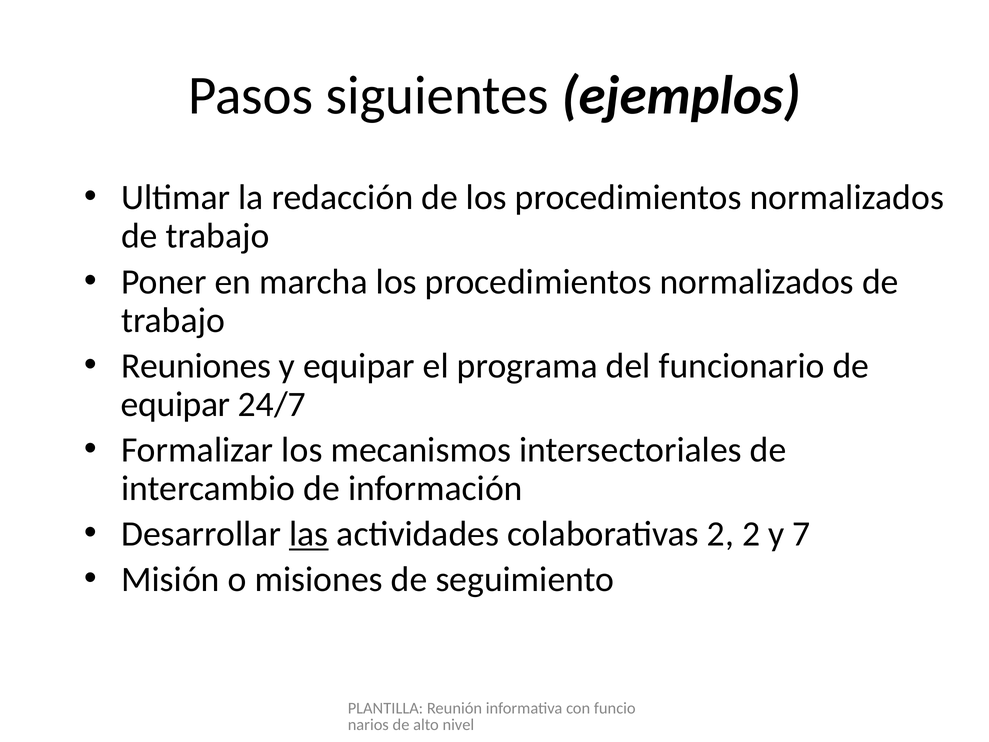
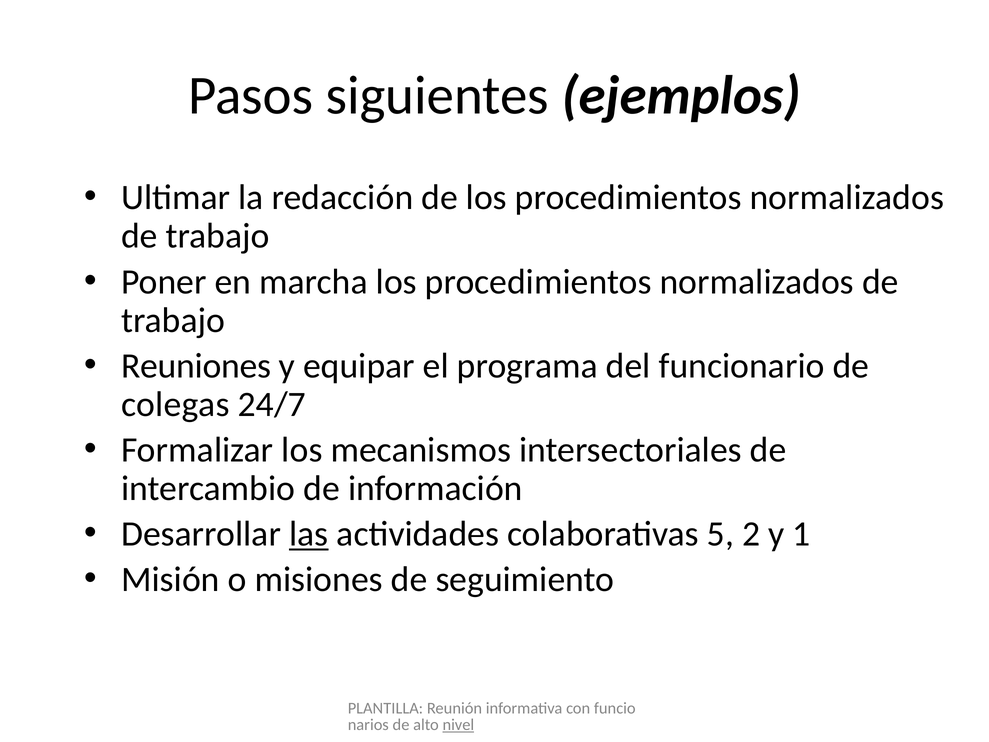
equipar: equipar -> colegas (175, 404)
colaborativas 2: 2 -> 5 (720, 534)
7: 7 -> 1 (801, 534)
nivel underline: none -> present (458, 725)
